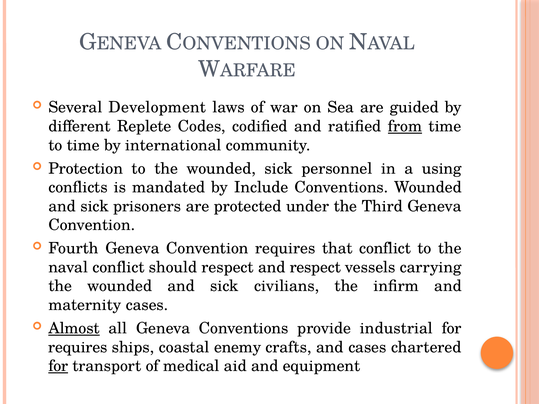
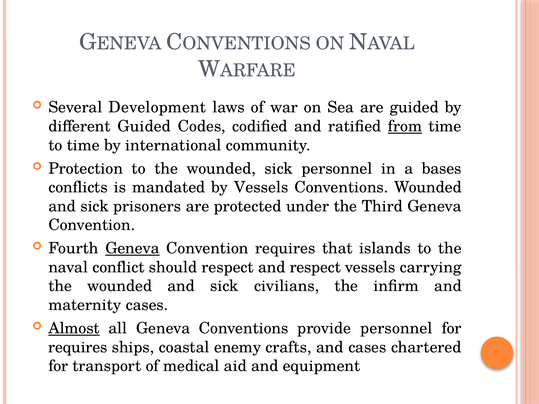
different Replete: Replete -> Guided (144, 126)
using: using -> bases (442, 169)
by Include: Include -> Vessels (261, 187)
Geneva underline: none -> present (132, 249)
that conflict: conflict -> islands (385, 249)
provide industrial: industrial -> personnel (396, 329)
for underline: present -> none (58, 366)
